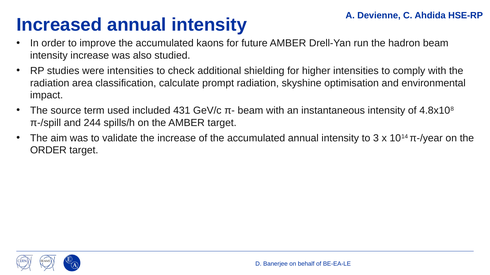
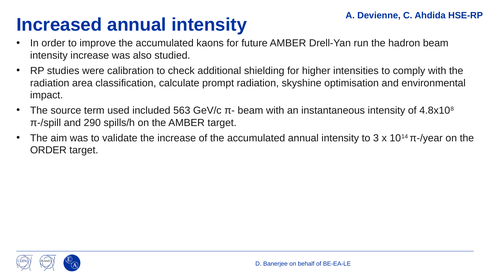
were intensities: intensities -> calibration (131, 71)
431: 431 -> 563 (182, 111)
244: 244 -> 290 (92, 123)
